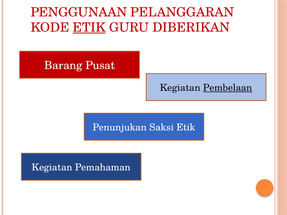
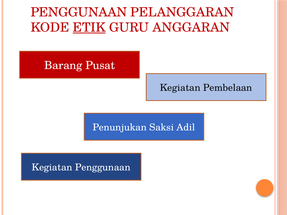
DIBERIKAN: DIBERIKAN -> ANGGARAN (191, 28)
Pembelaan underline: present -> none (228, 88)
Saksi Etik: Etik -> Adil (186, 127)
Kegiatan Pemahaman: Pemahaman -> Penggunaan (103, 168)
